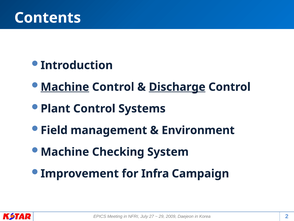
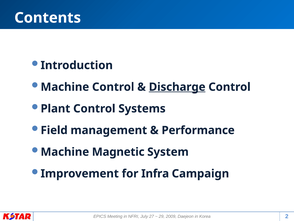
Machine underline: present -> none (65, 87)
Environment: Environment -> Performance (198, 130)
Checking: Checking -> Magnetic (118, 152)
